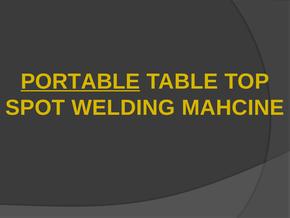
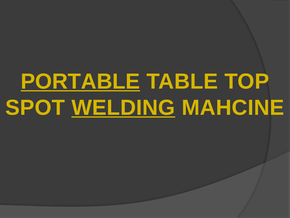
WELDING underline: none -> present (123, 107)
